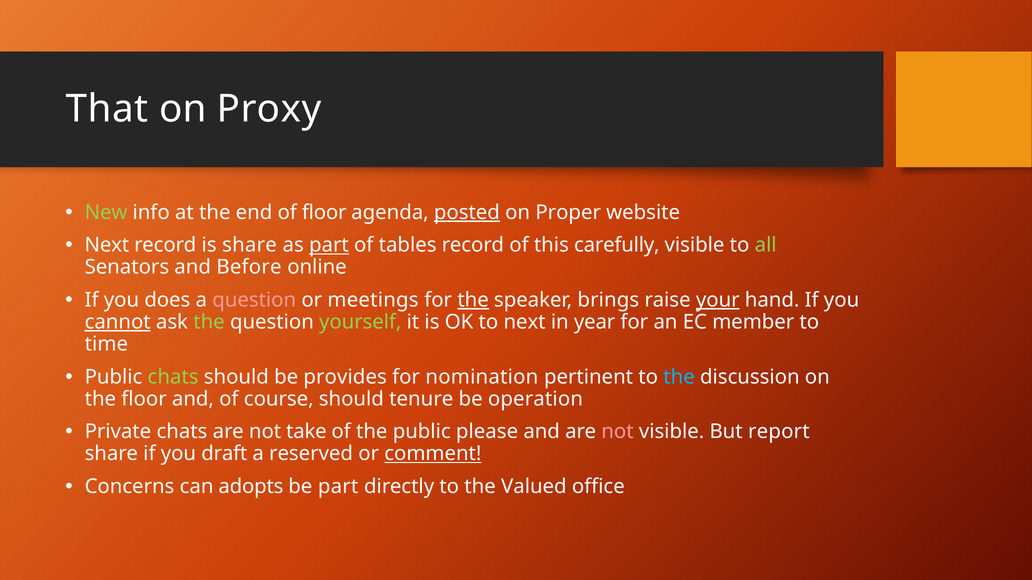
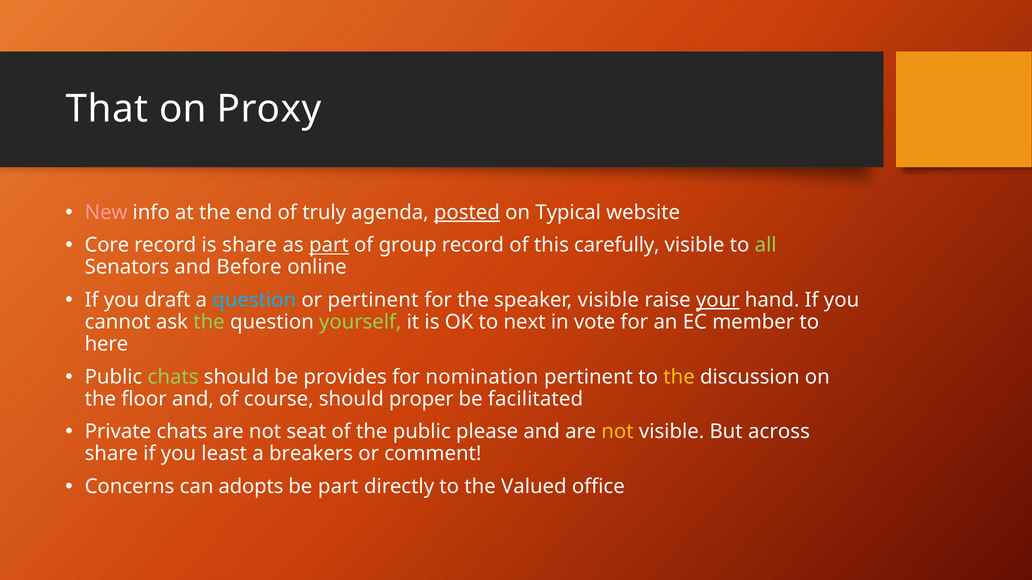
New colour: light green -> pink (106, 213)
of floor: floor -> truly (324, 213)
Proper: Proper -> Typical (568, 213)
Next: Next -> Core (107, 245)
tables: tables -> group (408, 245)
does: does -> draft (167, 300)
question colour: pink -> light blue (254, 300)
or meetings: meetings -> pertinent (373, 300)
the underline: present -> none (473, 300)
speaker brings: brings -> visible (608, 300)
cannot underline: present -> none (118, 322)
year: year -> vote (595, 322)
time: time -> here (106, 344)
the colour: light blue -> yellow (679, 377)
tenure: tenure -> proper (421, 399)
operation: operation -> facilitated (535, 399)
take: take -> seat (306, 432)
not colour: pink -> yellow (618, 432)
report: report -> across (779, 432)
draft: draft -> least (224, 454)
reserved: reserved -> breakers (311, 454)
comment underline: present -> none (433, 454)
